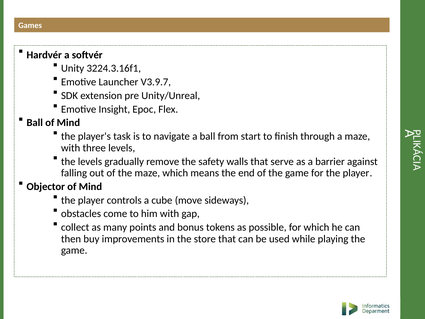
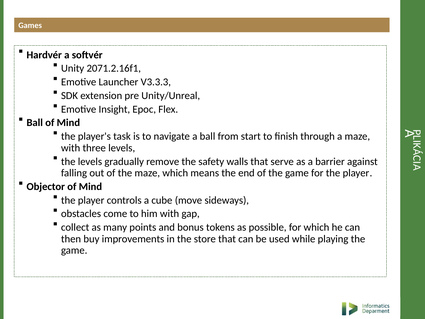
3224.3.16f1: 3224.3.16f1 -> 2071.2.16f1 (114, 68)
V3.9.7: V3.9.7 -> V3.3.3 (156, 82)
